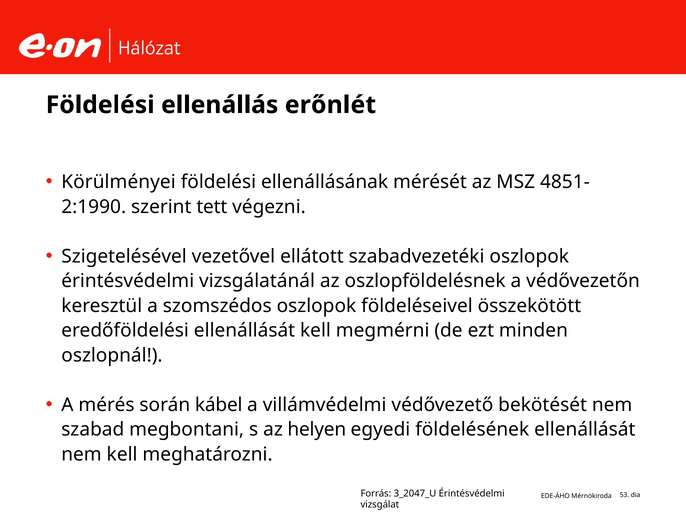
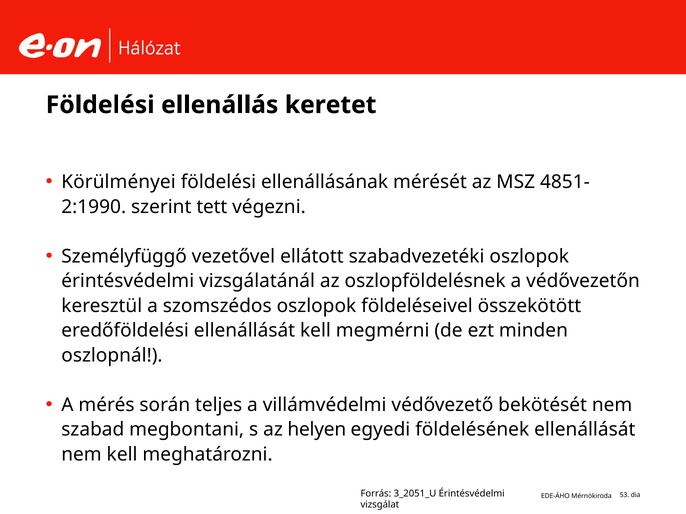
erőnlét: erőnlét -> keretet (331, 105)
Szigetelésével: Szigetelésével -> Személyfüggő (124, 257)
kábel: kábel -> teljes (219, 405)
3_2047_U: 3_2047_U -> 3_2051_U (415, 494)
